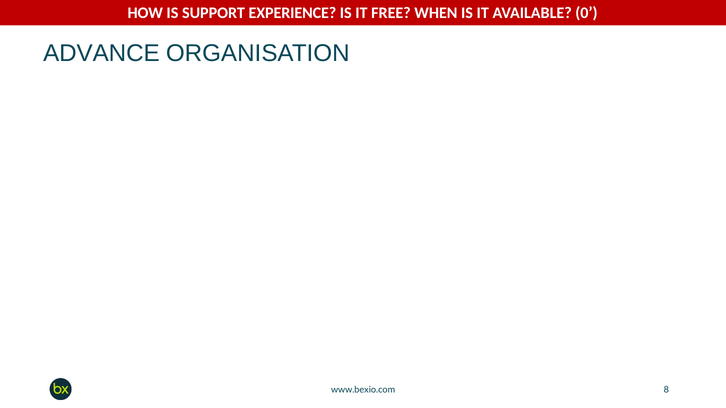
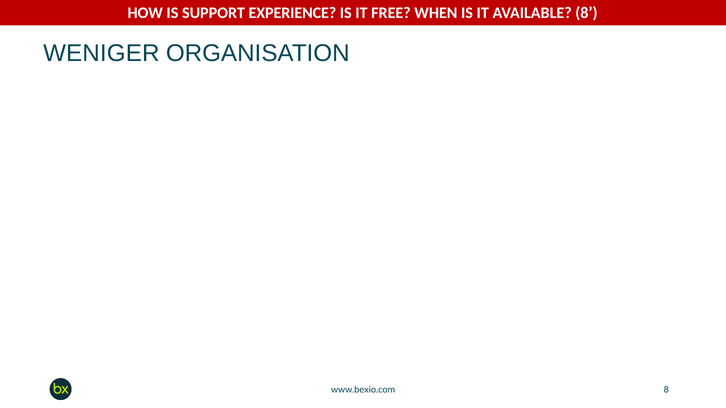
AVAILABLE 0: 0 -> 8 (586, 13)
ADVANCE: ADVANCE -> WENIGER (101, 53)
